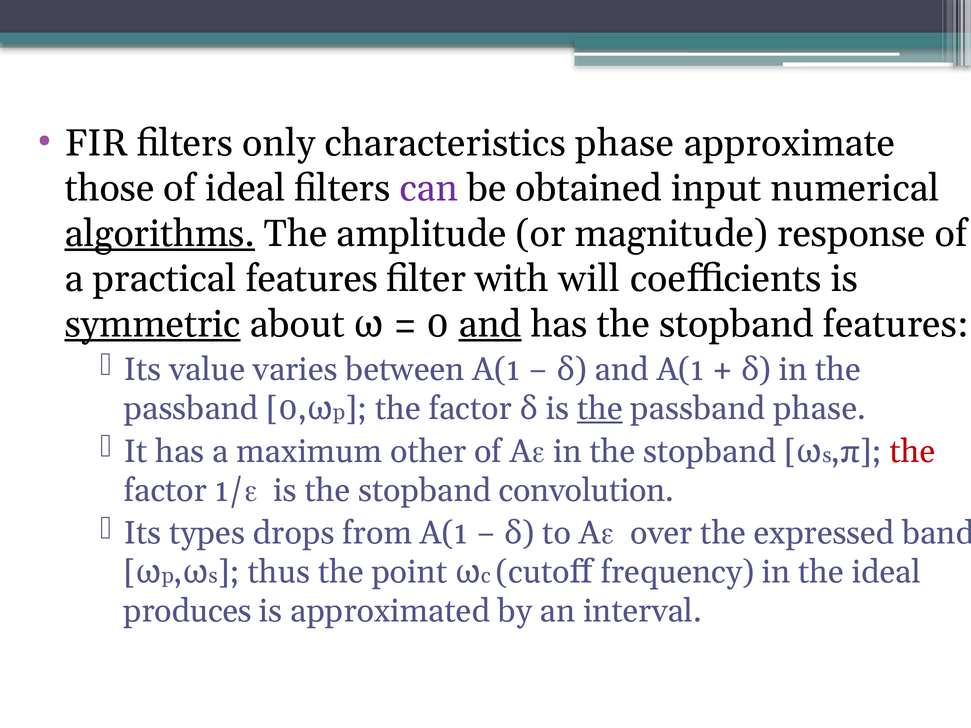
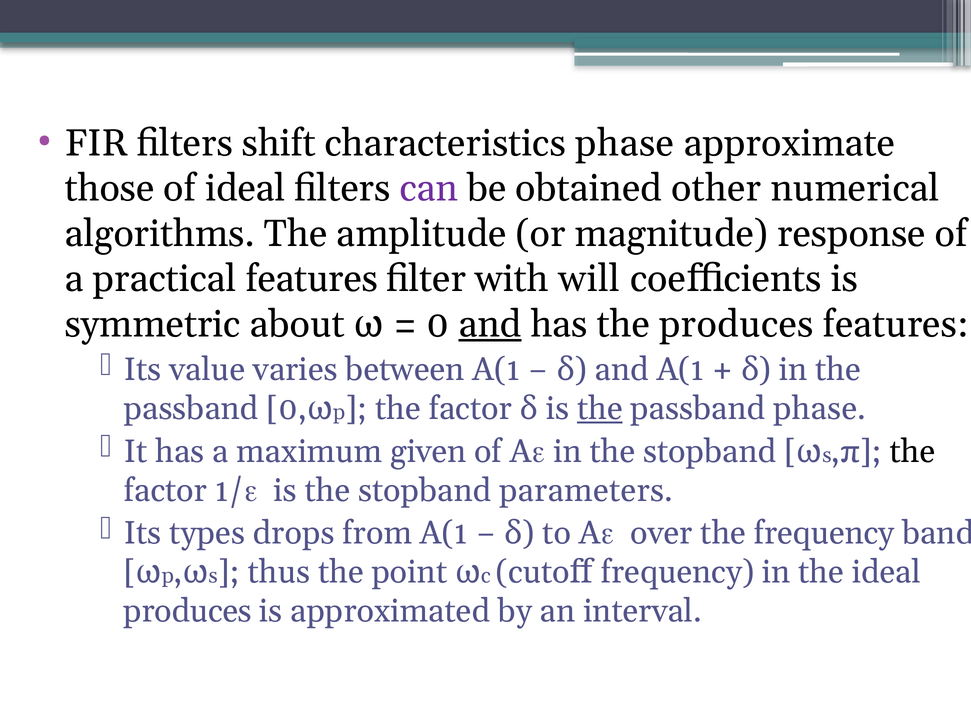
only: only -> shift (279, 143)
input: input -> other (716, 189)
algorithms underline: present -> none (160, 234)
symmetric underline: present -> none (153, 324)
has the stopband: stopband -> produces (736, 324)
other: other -> given (428, 452)
the colour: red -> black (912, 452)
convolution: convolution -> parameters (586, 490)
the expressed: expressed -> frequency (824, 533)
